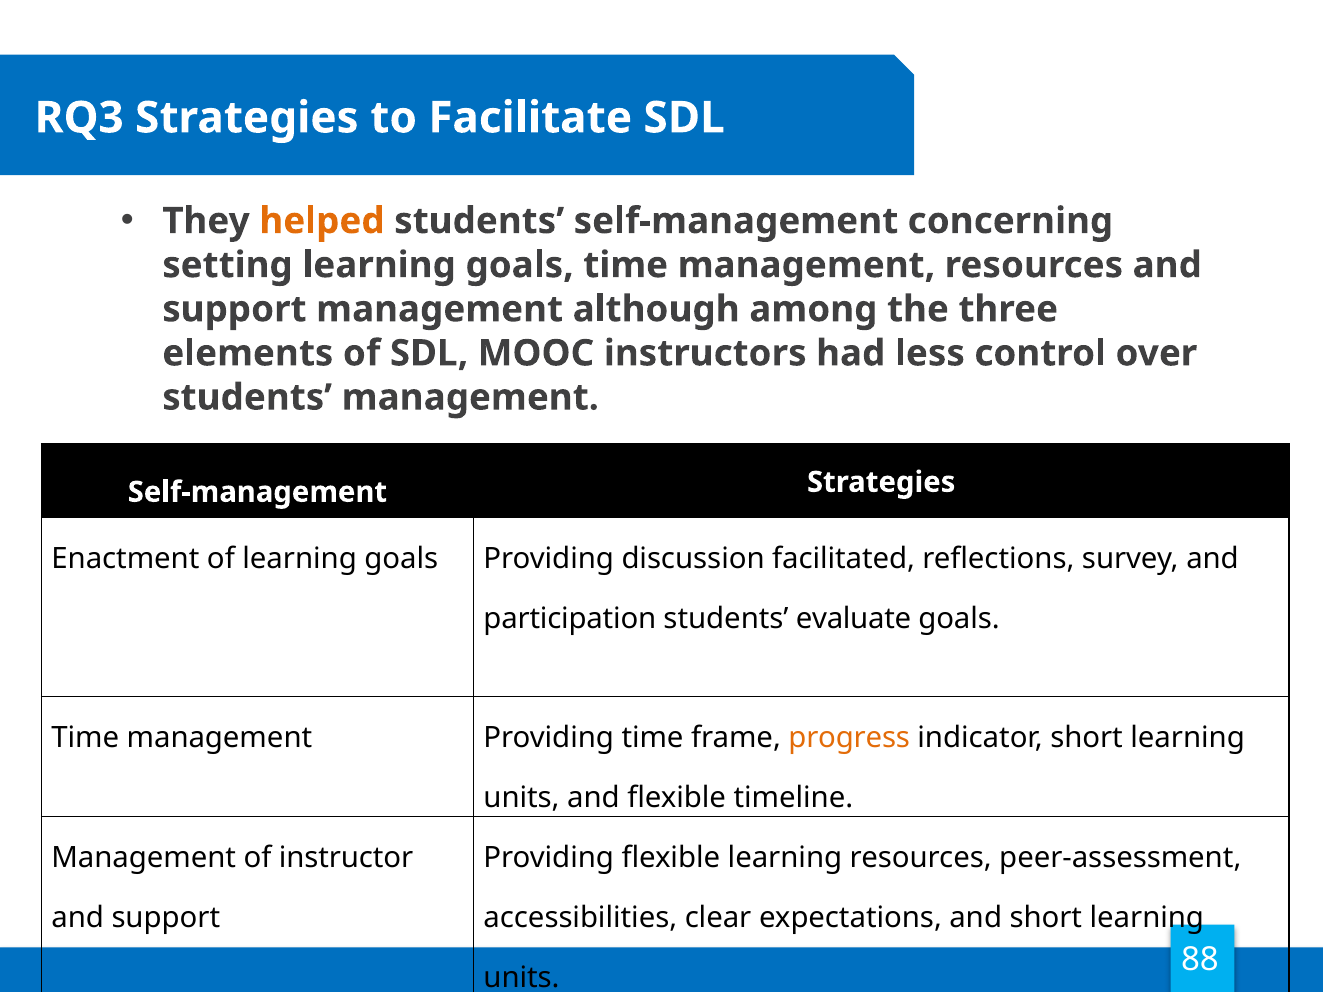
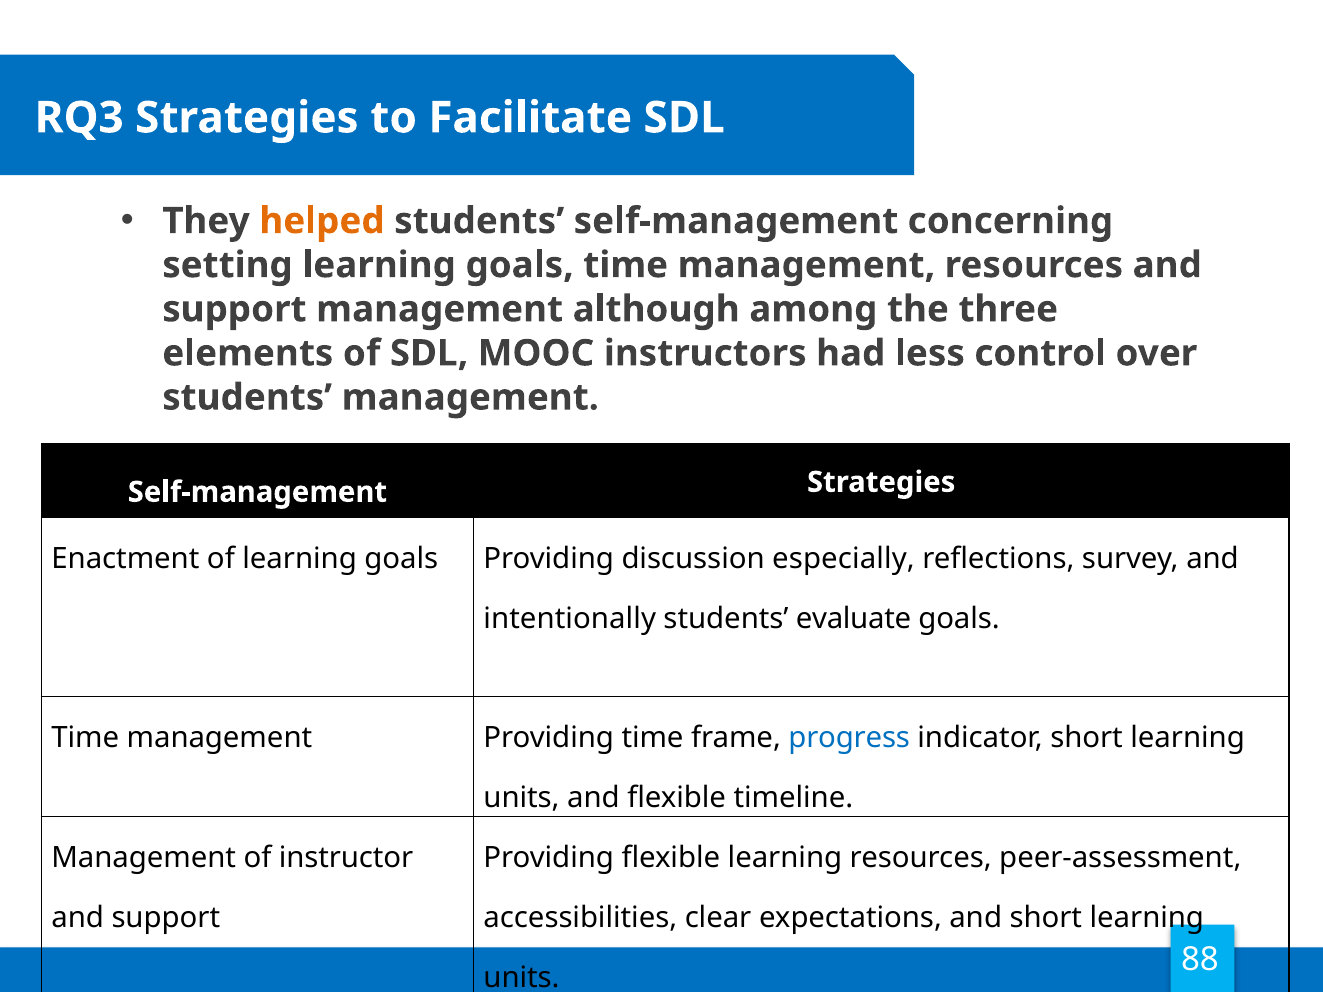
facilitated: facilitated -> especially (843, 559)
participation: participation -> intentionally (570, 619)
progress colour: orange -> blue (849, 738)
